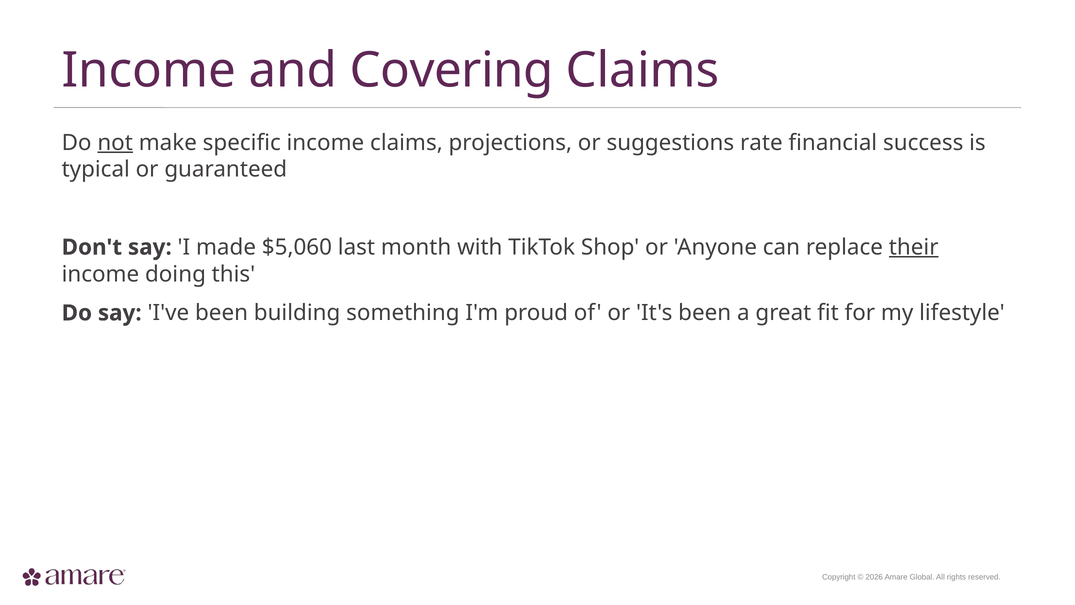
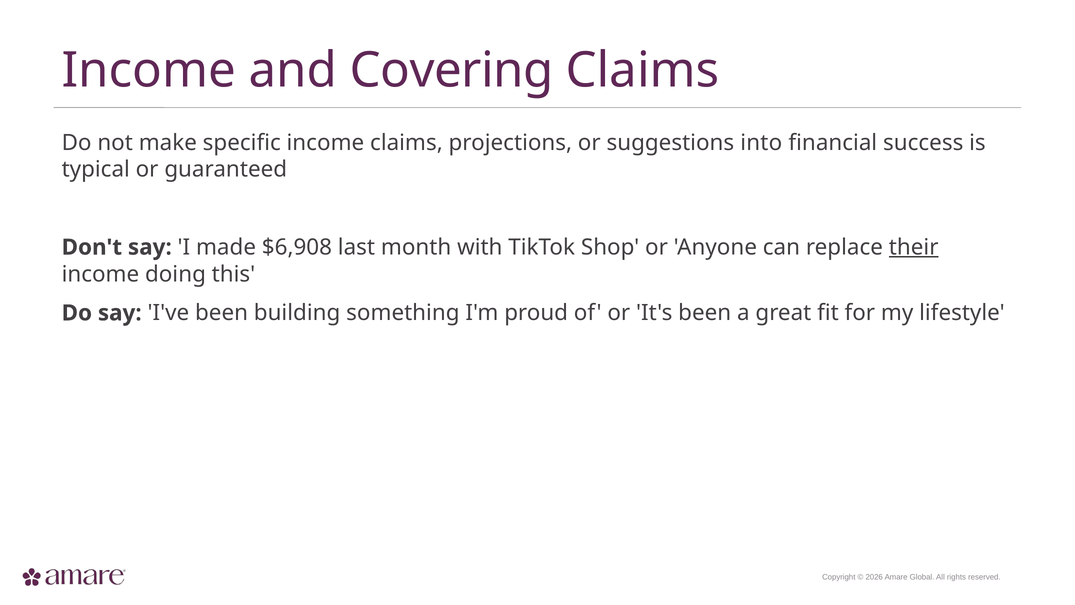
not underline: present -> none (115, 143)
rate: rate -> into (761, 143)
$5,060: $5,060 -> $6,908 (297, 247)
